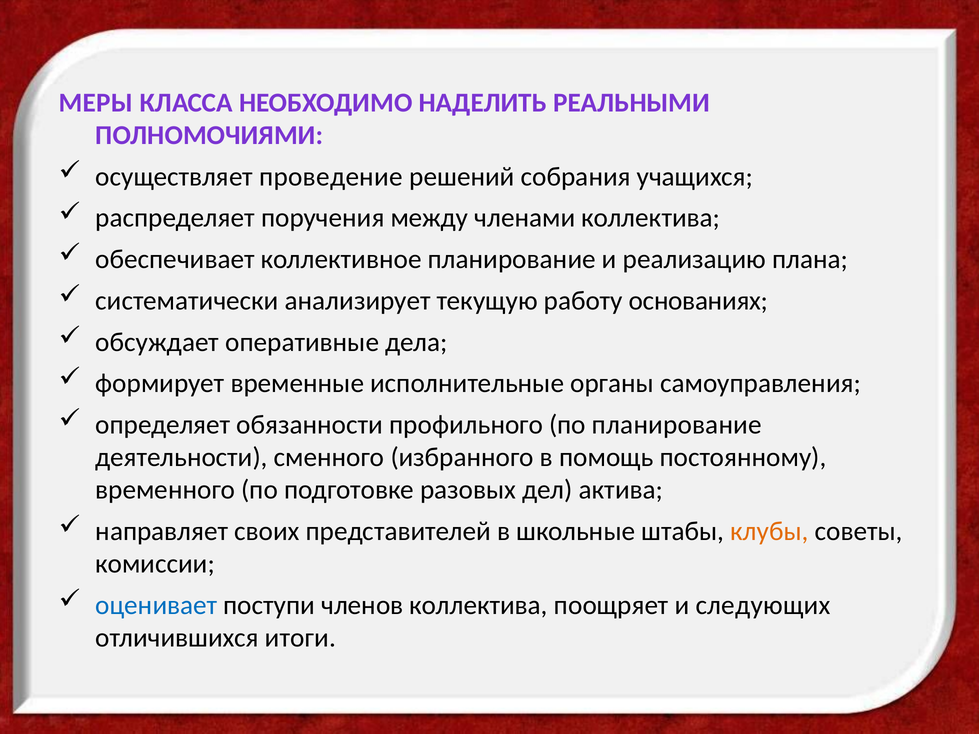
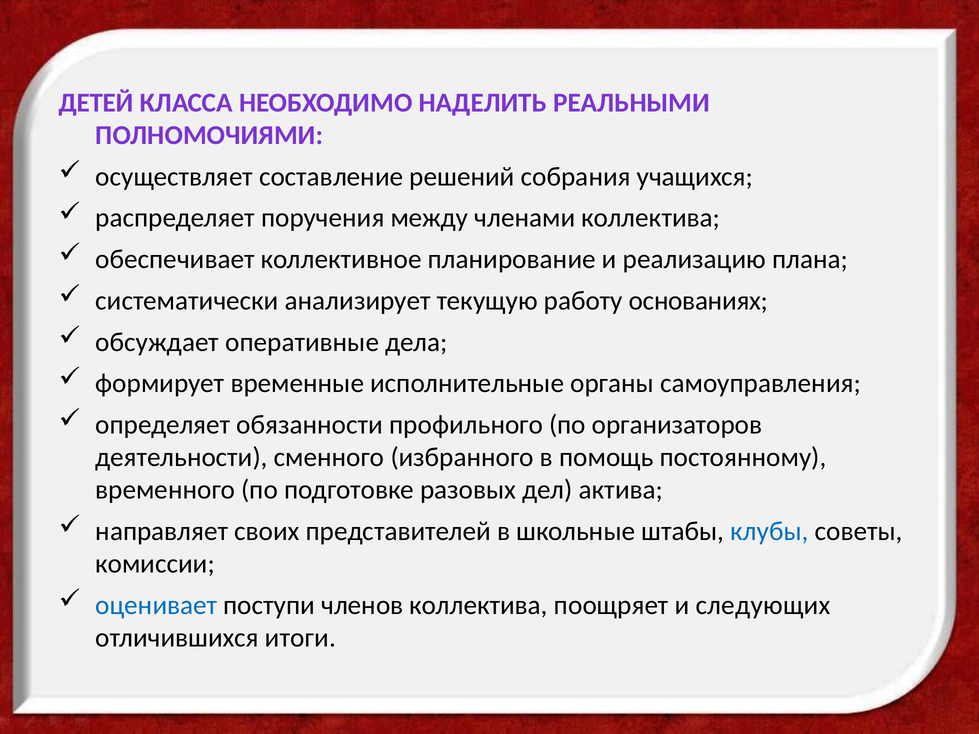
МЕРЫ: МЕРЫ -> ДЕТЕЙ (96, 103)
проведение: проведение -> составление (331, 177)
по планирование: планирование -> организаторов (677, 425)
клубы colour: orange -> blue (770, 532)
